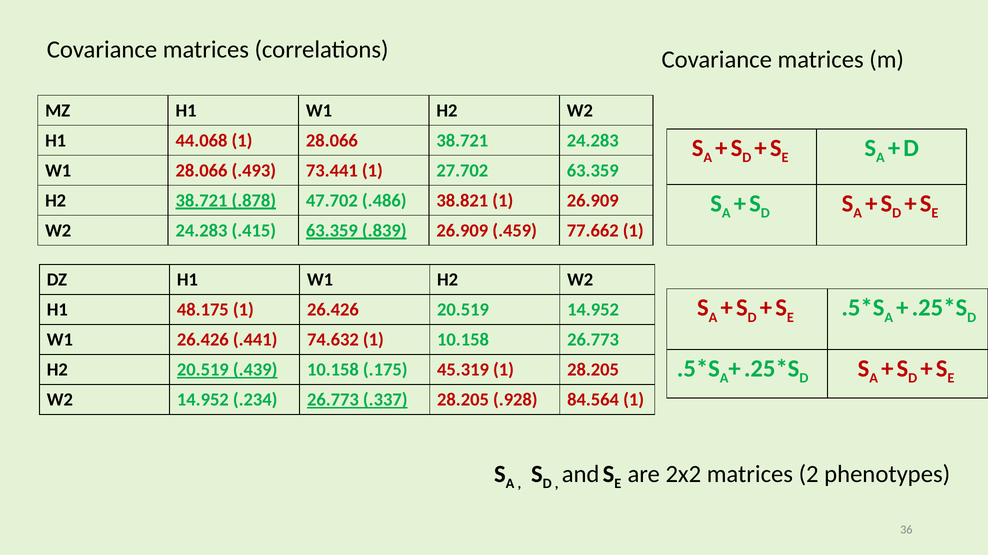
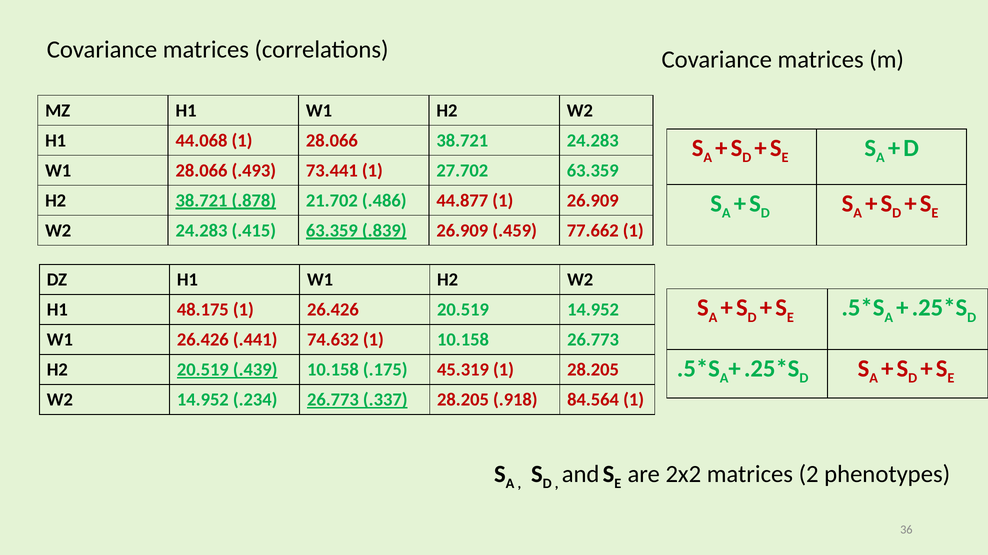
47.702: 47.702 -> 21.702 (332, 201)
38.821: 38.821 -> 44.877 (462, 201)
.928: .928 -> .918 (515, 400)
